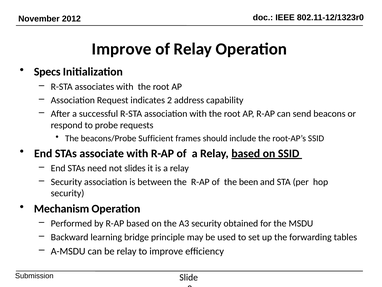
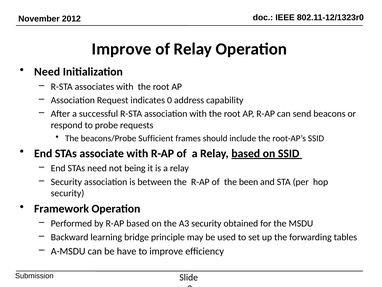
Specs: Specs -> Need (47, 72)
2: 2 -> 0 (169, 100)
slides: slides -> being (135, 168)
Mechanism: Mechanism -> Framework (62, 208)
be relay: relay -> have (127, 251)
